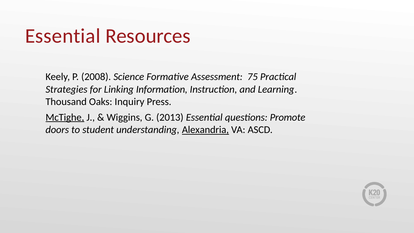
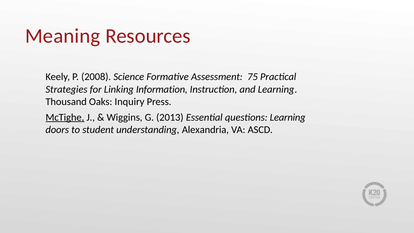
Essential: Essential -> Meaning (63, 36)
questions Promote: Promote -> Learning (288, 117)
Alexandria underline: present -> none (205, 130)
